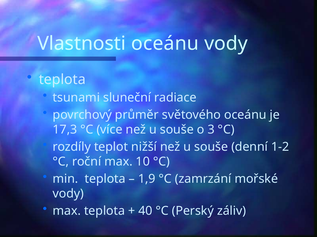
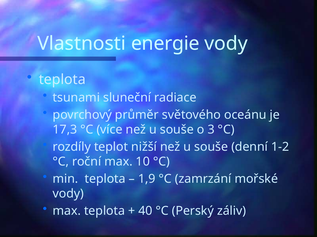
Vlastnosti oceánu: oceánu -> energie (165, 44)
